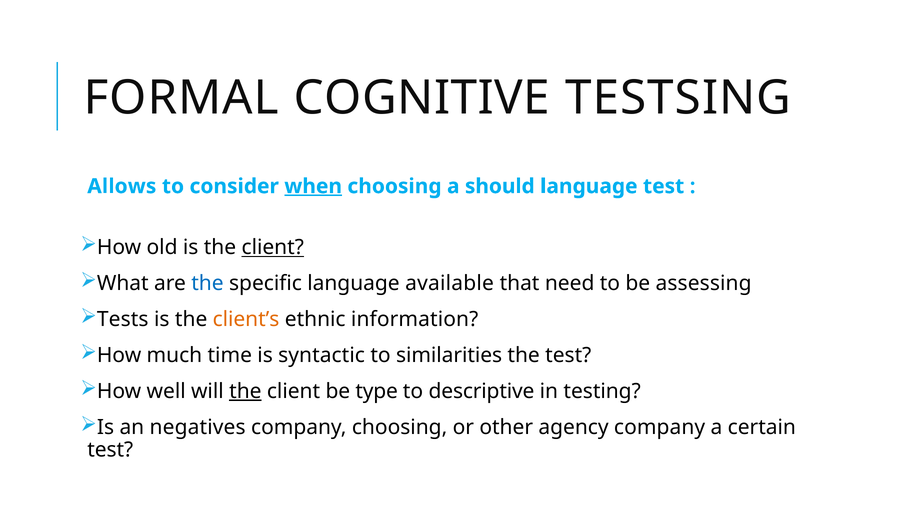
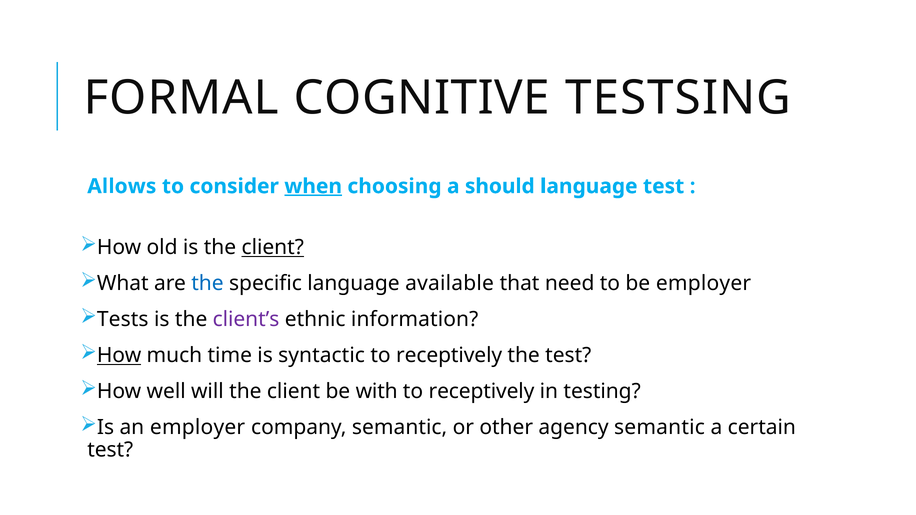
be assessing: assessing -> employer (704, 284)
client’s colour: orange -> purple (246, 320)
How underline: none -> present (119, 356)
similarities: similarities -> receptively (449, 356)
the underline: present -> none (245, 392)
type: type -> with (377, 392)
descriptive: descriptive -> receptively (481, 392)
an negatives: negatives -> employer (198, 428)
company choosing: choosing -> semantic (400, 428)
agency company: company -> semantic (659, 428)
